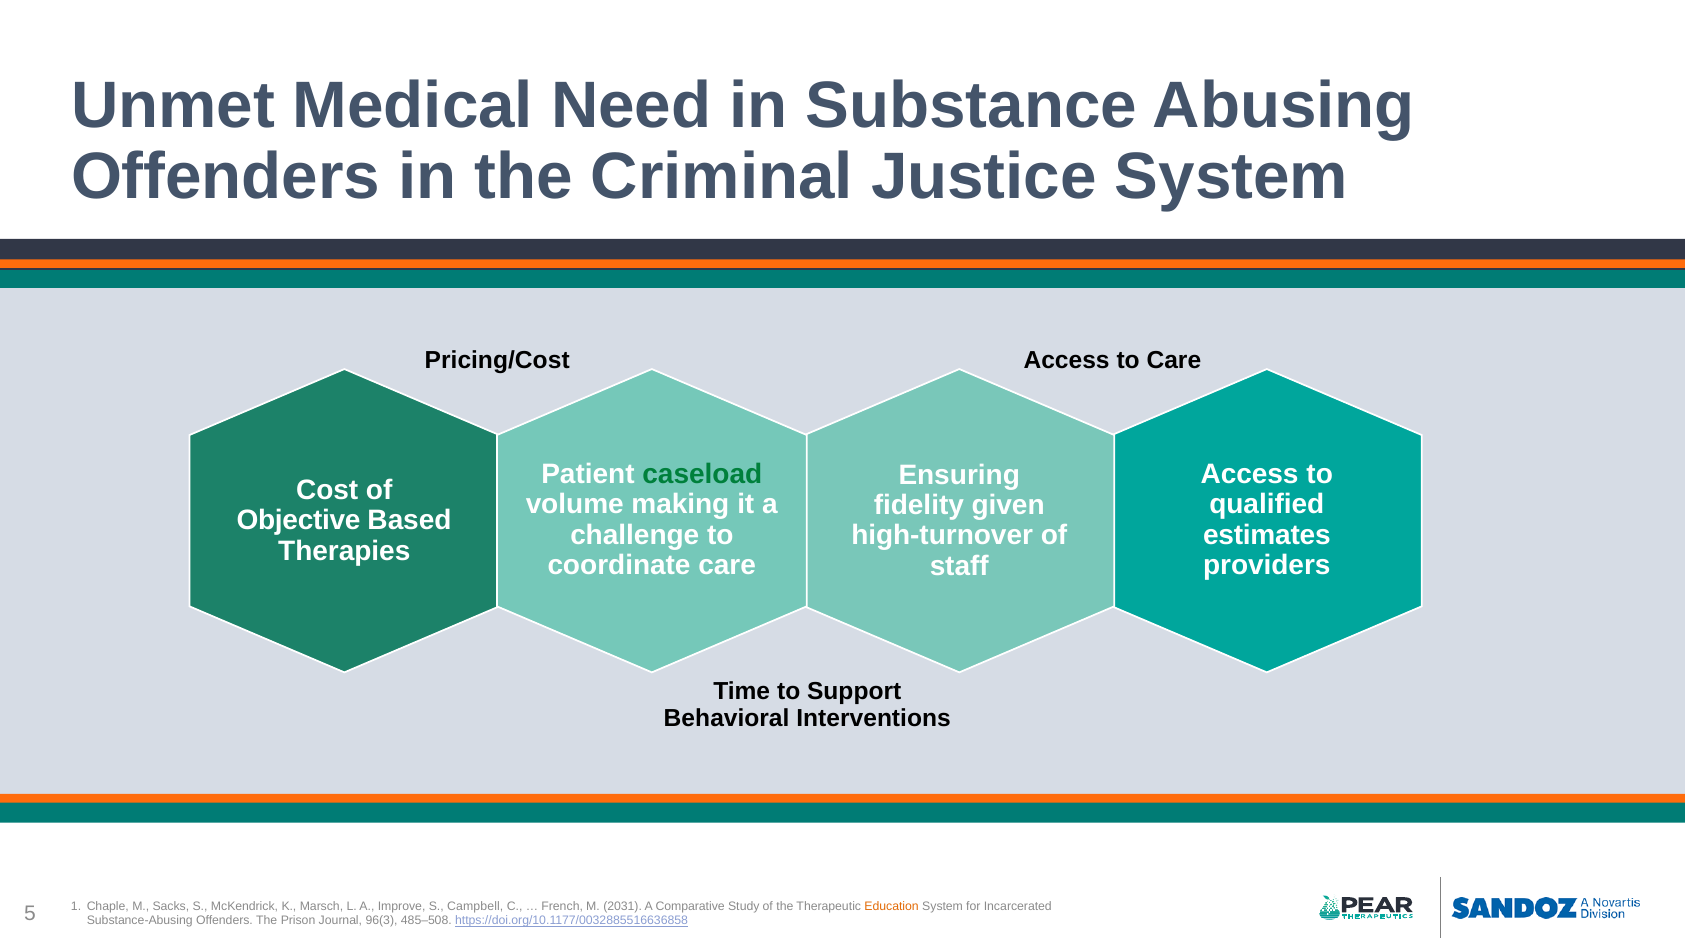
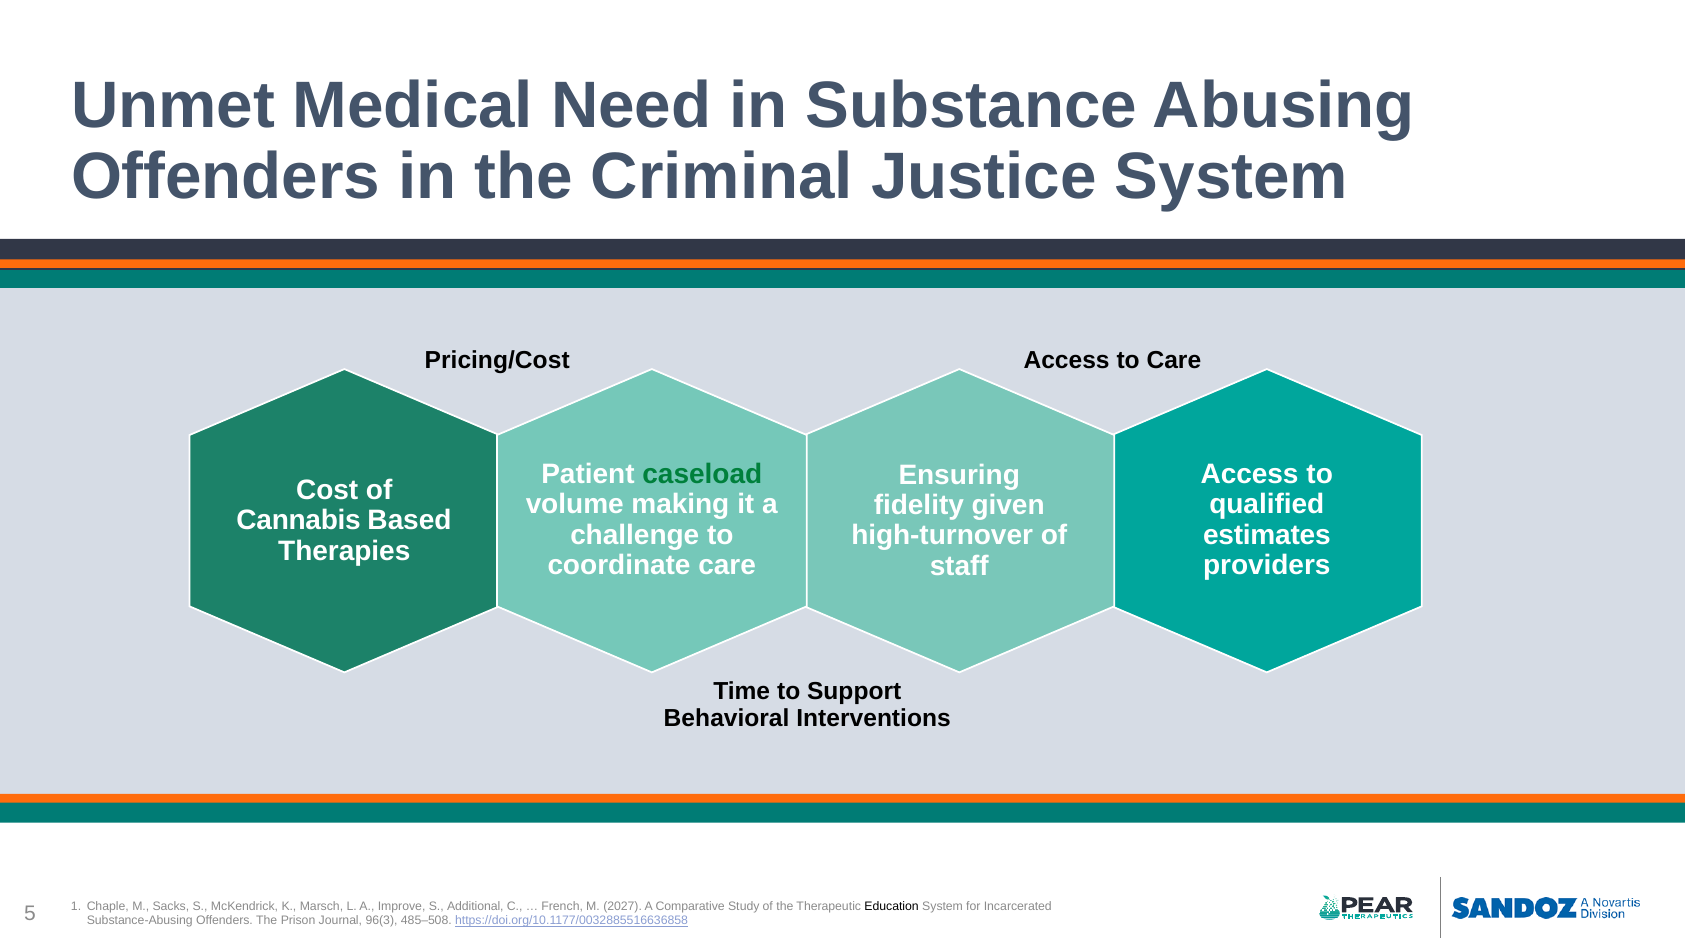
Objective: Objective -> Cannabis (299, 520)
Campbell: Campbell -> Additional (475, 906)
2031: 2031 -> 2027 (623, 906)
Education colour: orange -> black (892, 906)
